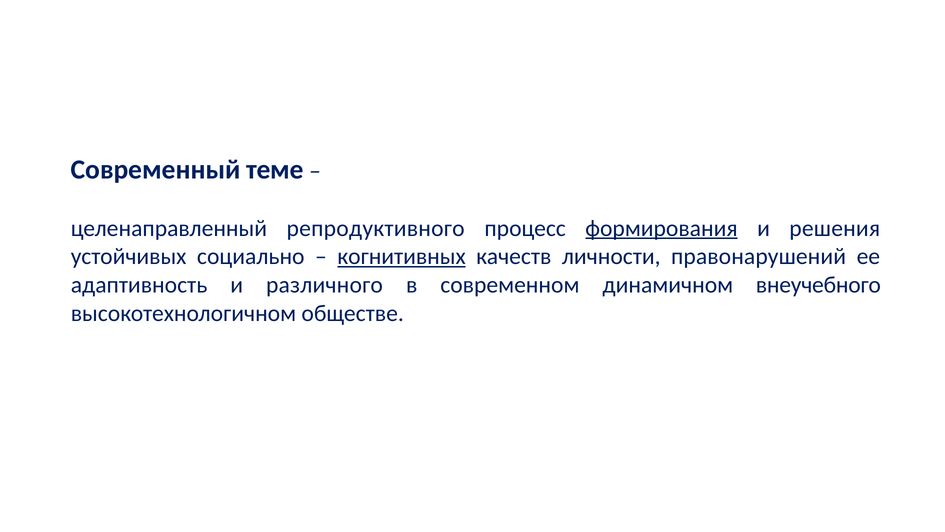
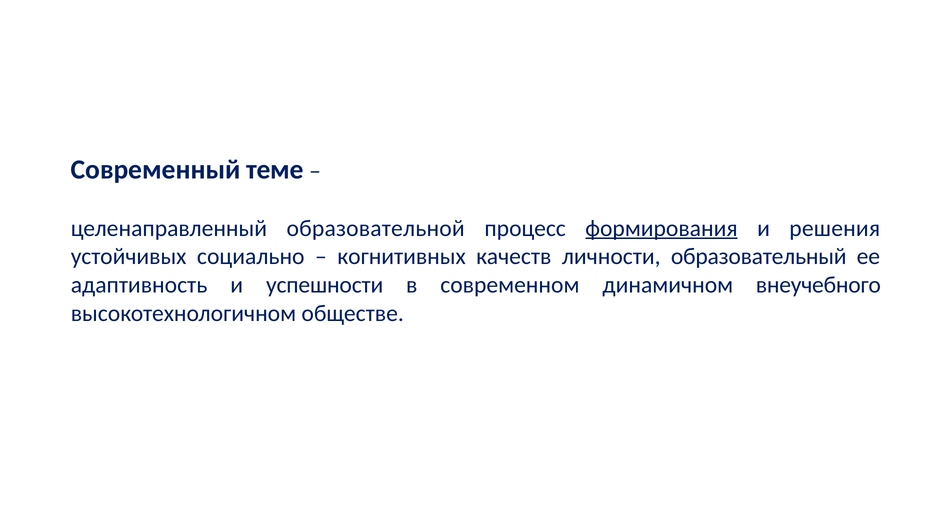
репродуктивного: репродуктивного -> образовательной (376, 228)
когнитивных underline: present -> none (402, 256)
правонарушений: правонарушений -> образовательный (759, 256)
различного: различного -> успешности (325, 285)
